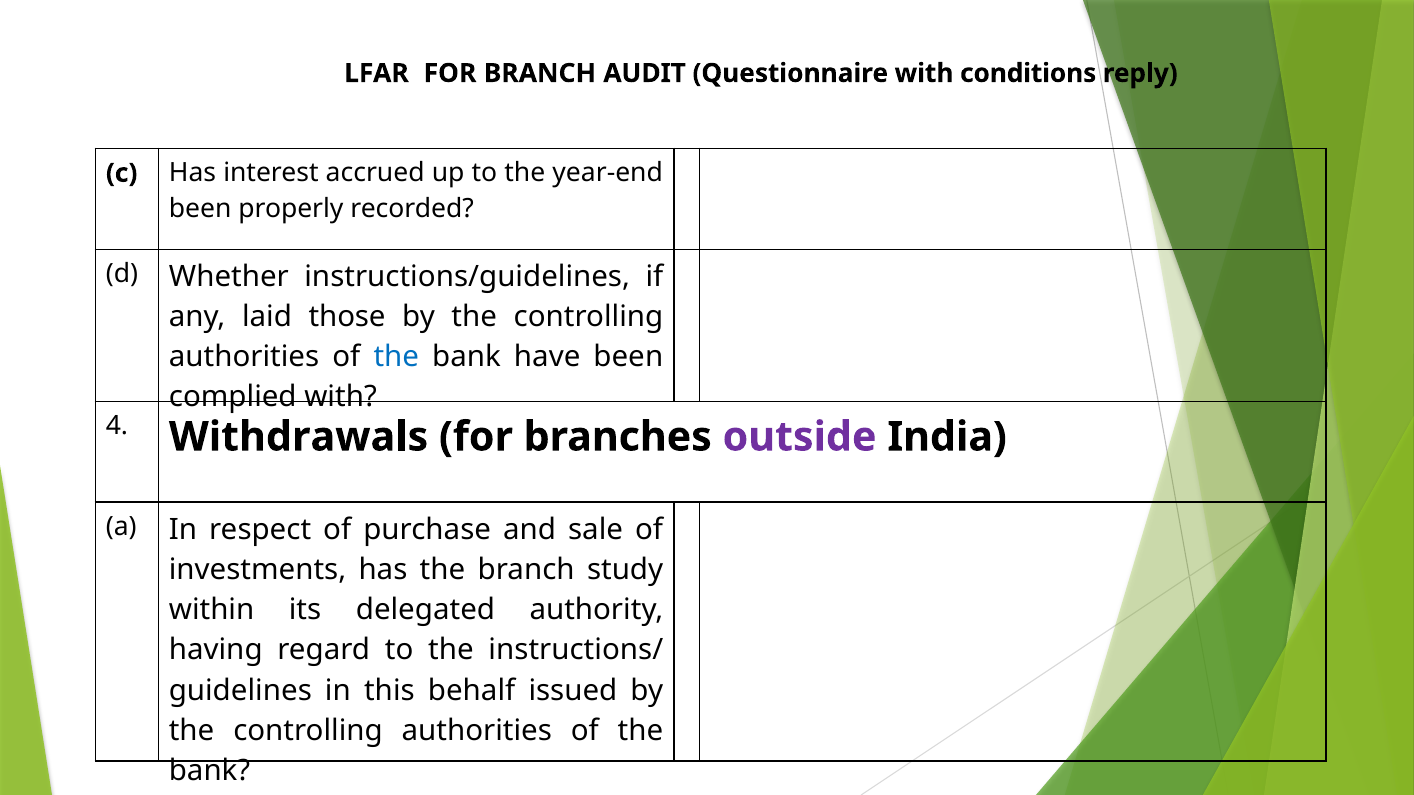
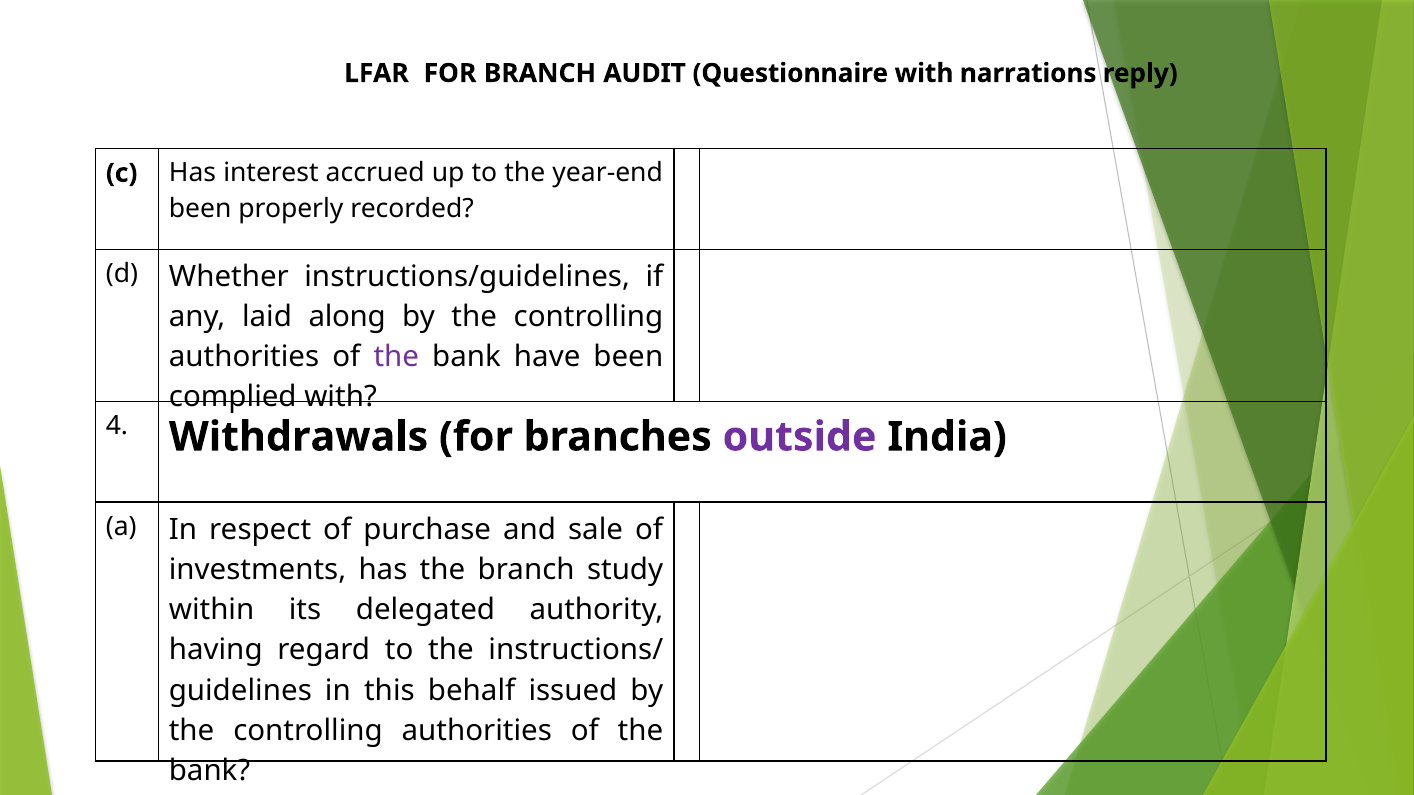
conditions: conditions -> narrations (1028, 73)
those: those -> along (347, 317)
the colour: blue -> purple (396, 357)
